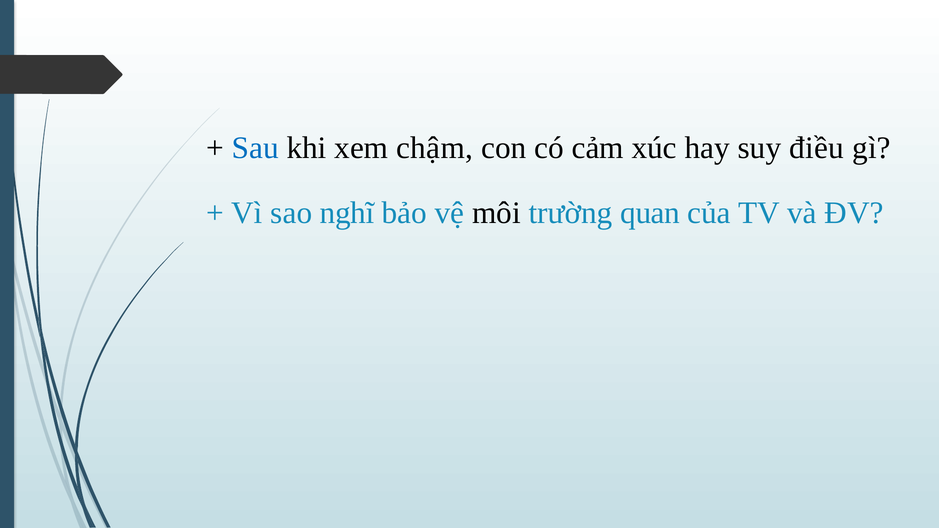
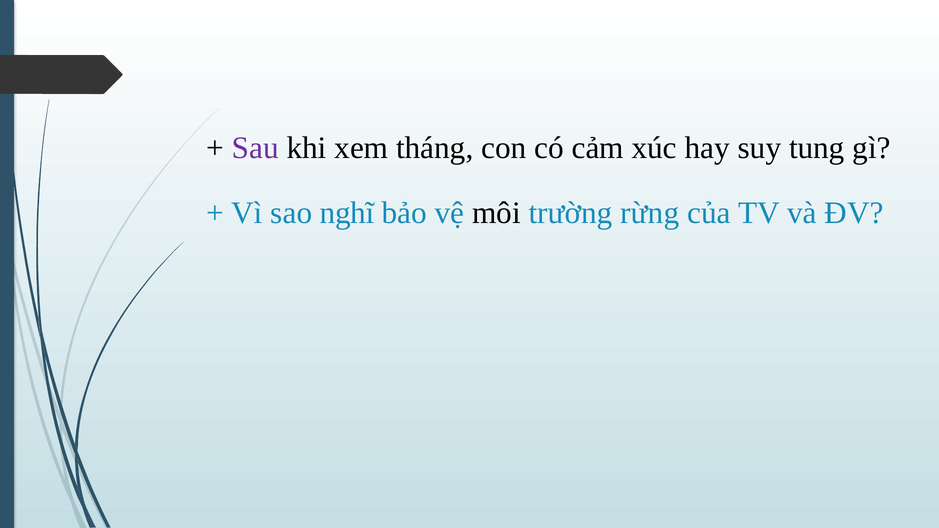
Sau colour: blue -> purple (255, 148)
chậm: chậm -> tháng (435, 148)
điều: điều -> tung (817, 148)
quan: quan -> rừng (650, 213)
